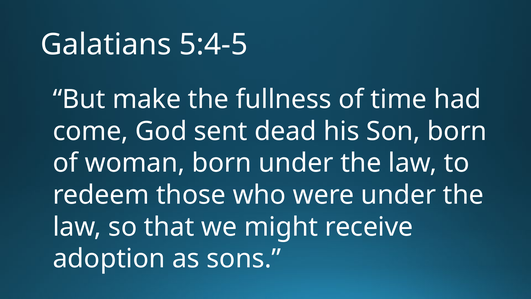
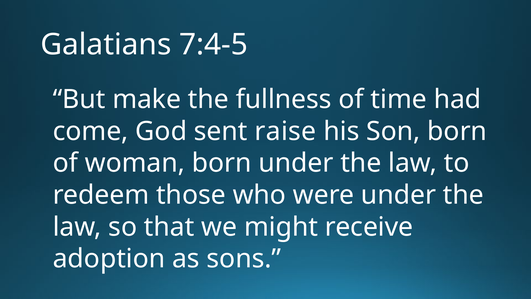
5:4-5: 5:4-5 -> 7:4-5 (214, 45)
dead: dead -> raise (285, 131)
